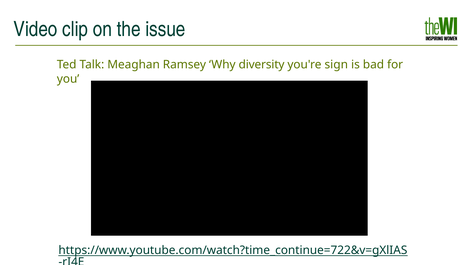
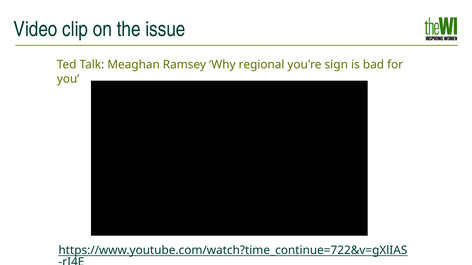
diversity: diversity -> regional (262, 65)
